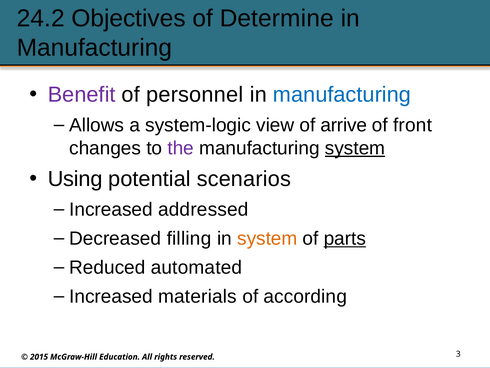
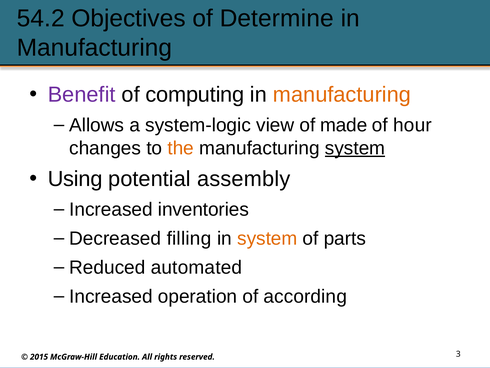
24.2: 24.2 -> 54.2 (41, 18)
personnel: personnel -> computing (195, 95)
manufacturing colour: blue -> orange (342, 95)
arrive: arrive -> made (344, 125)
front: front -> hour (413, 125)
the colour: purple -> orange (181, 148)
scenarios: scenarios -> assembly (244, 179)
addressed: addressed -> inventories (203, 209)
parts underline: present -> none (345, 238)
materials: materials -> operation (198, 296)
